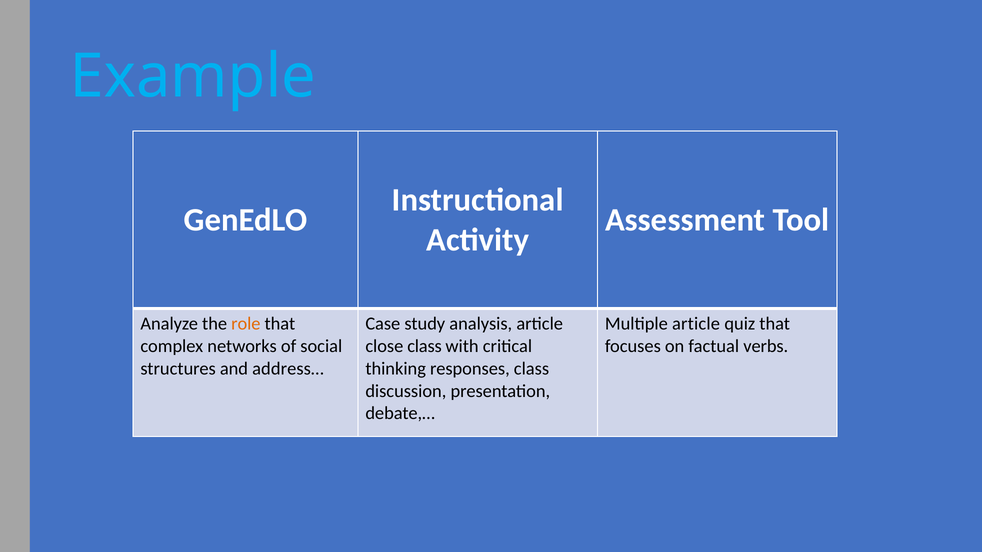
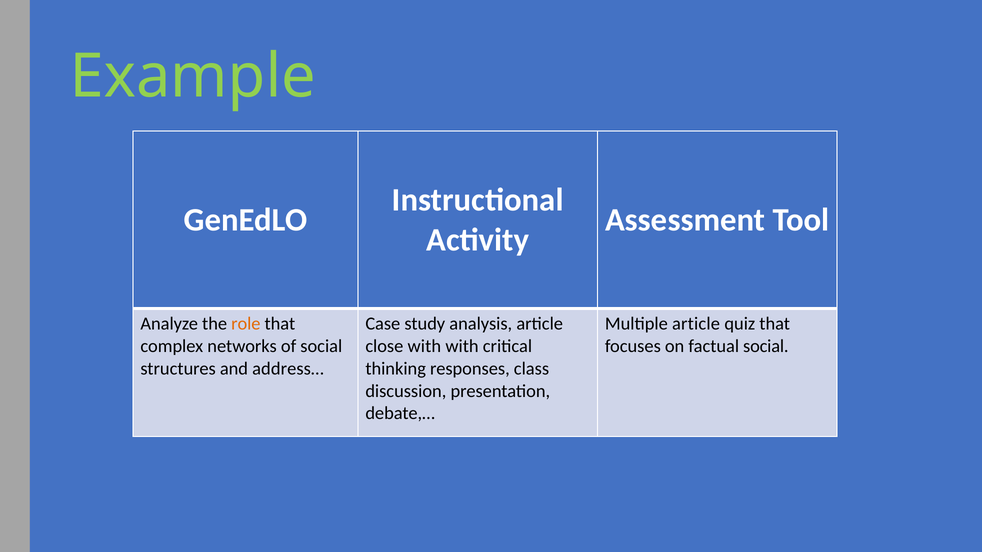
Example colour: light blue -> light green (193, 76)
close class: class -> with (424, 346)
factual verbs: verbs -> social (766, 346)
